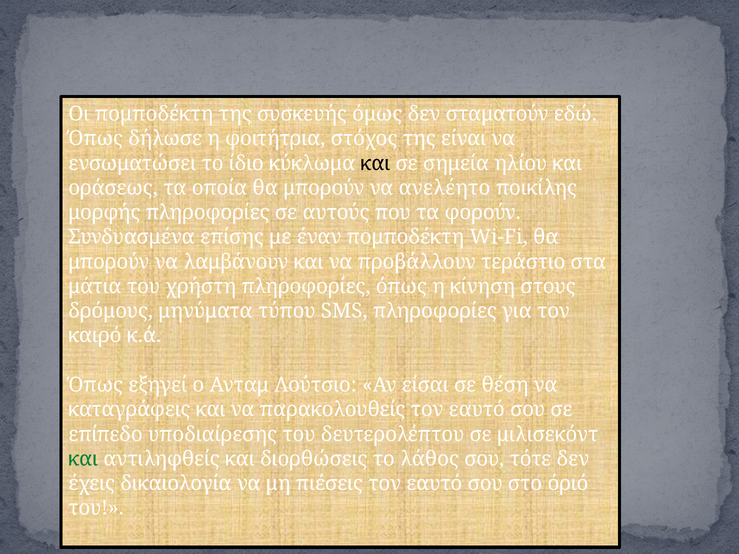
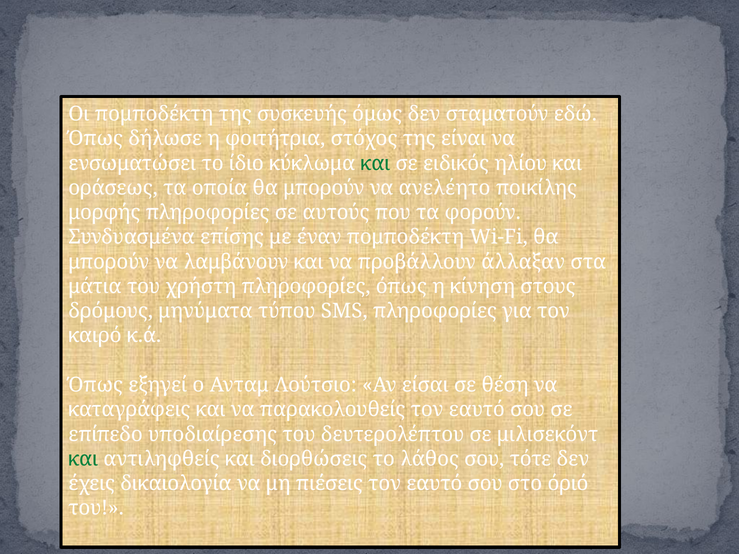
και colour: black -> green (375, 163)
σημεία: σημεία -> ειδικός (456, 163)
τεράστιο: τεράστιο -> άλλαξαν (523, 262)
